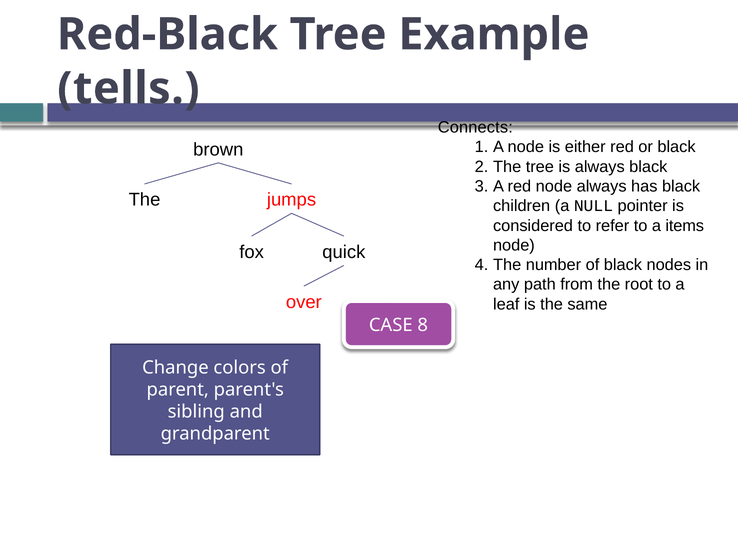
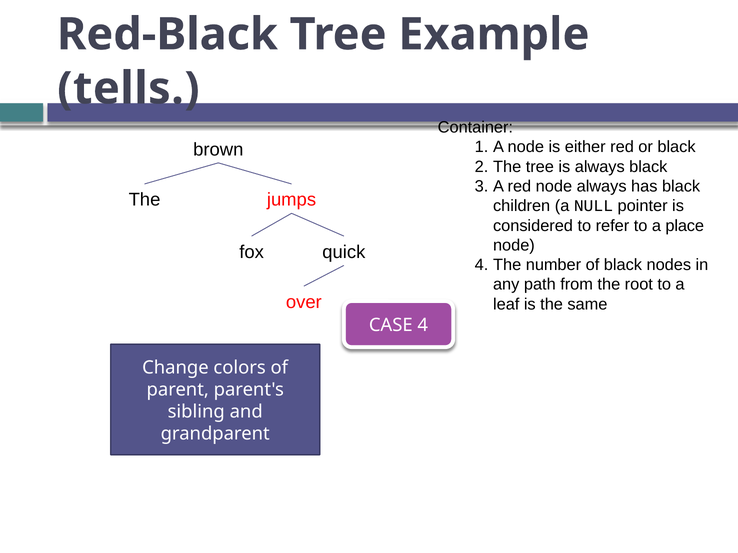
Connects: Connects -> Container (475, 127)
items: items -> place (685, 226)
CASE 8: 8 -> 4 (423, 326)
